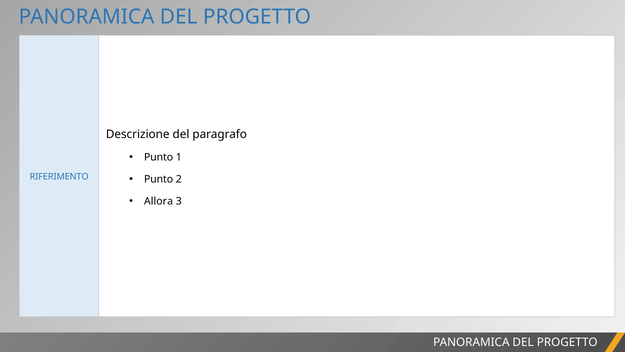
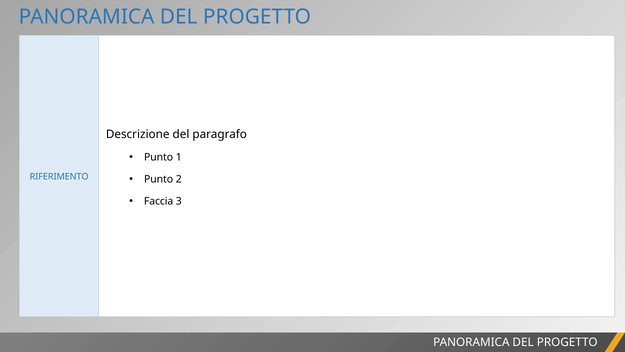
Allora: Allora -> Faccia (159, 201)
